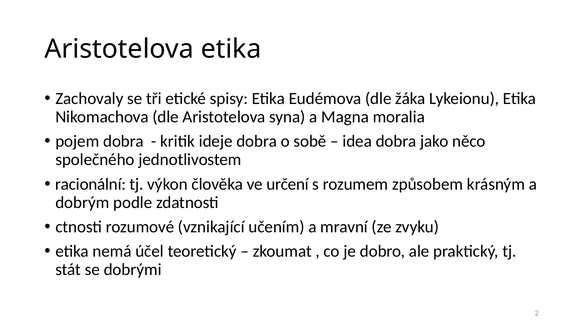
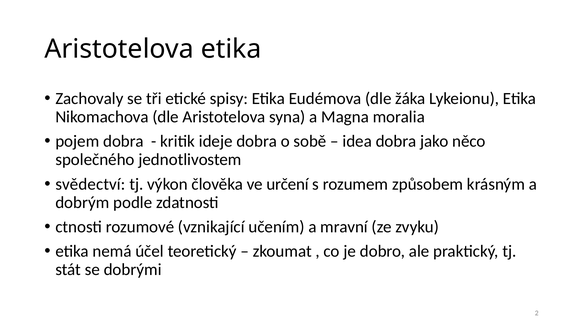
racionální: racionální -> svědectví (90, 184)
